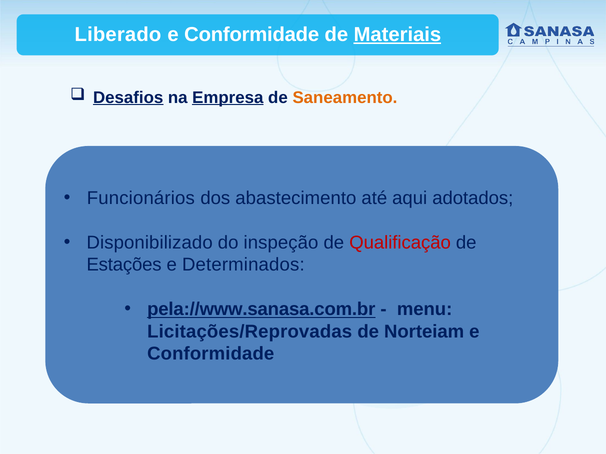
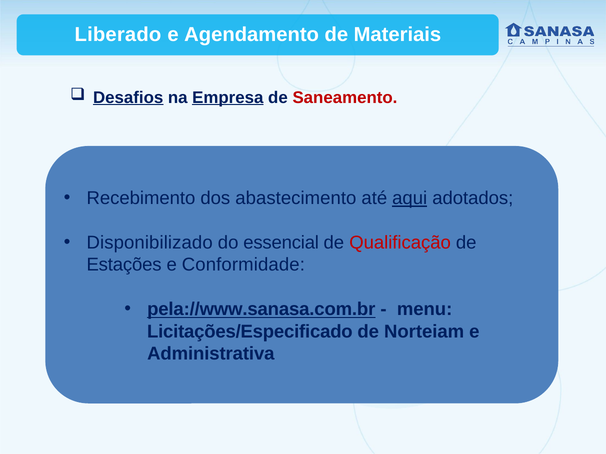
Conformidade: Conformidade -> Agendamento (252, 35)
Materiais underline: present -> none (397, 35)
Saneamento colour: orange -> red (345, 98)
Funcionários: Funcionários -> Recebimento (141, 199)
aqui underline: none -> present (410, 199)
inspeção: inspeção -> essencial (281, 243)
Determinados: Determinados -> Conformidade (243, 265)
Licitações/Reprovadas: Licitações/Reprovadas -> Licitações/Especificado (250, 332)
Conformidade: Conformidade -> Administrativa (211, 354)
